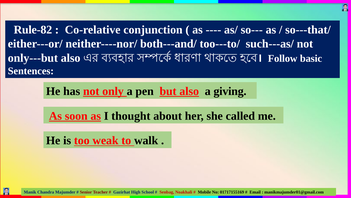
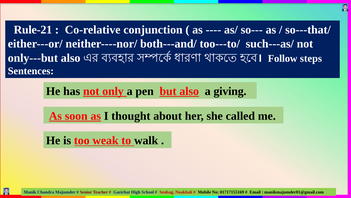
Rule-82: Rule-82 -> Rule-21 (33, 30)
basic: basic -> steps (311, 58)
